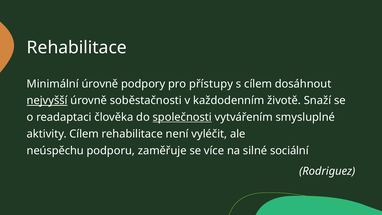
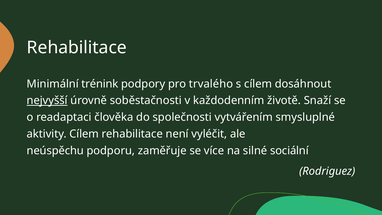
Minimální úrovně: úrovně -> trénink (100, 84)
přístupy: přístupy -> trvalého (211, 84)
společnosti underline: present -> none (182, 117)
